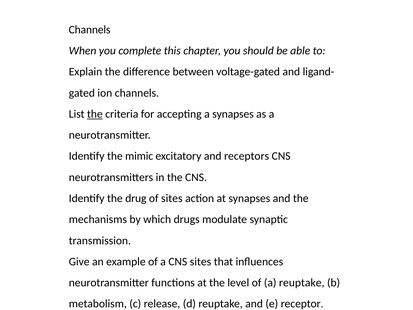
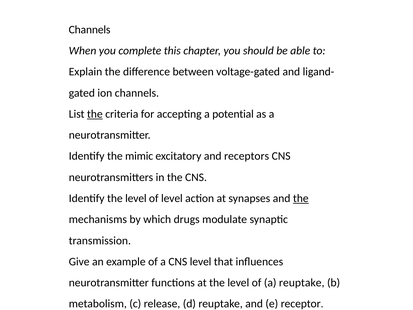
a synapses: synapses -> potential (233, 114)
Identify the drug: drug -> level (136, 198)
of sites: sites -> level (172, 198)
the underline: none -> present (301, 198)
CNS sites: sites -> level (201, 261)
